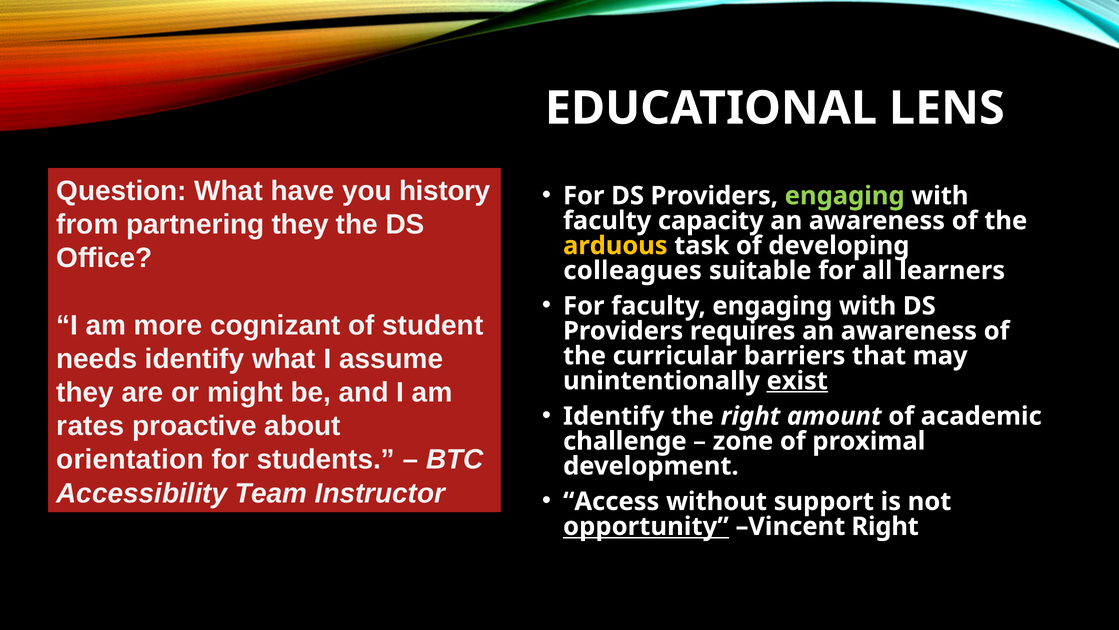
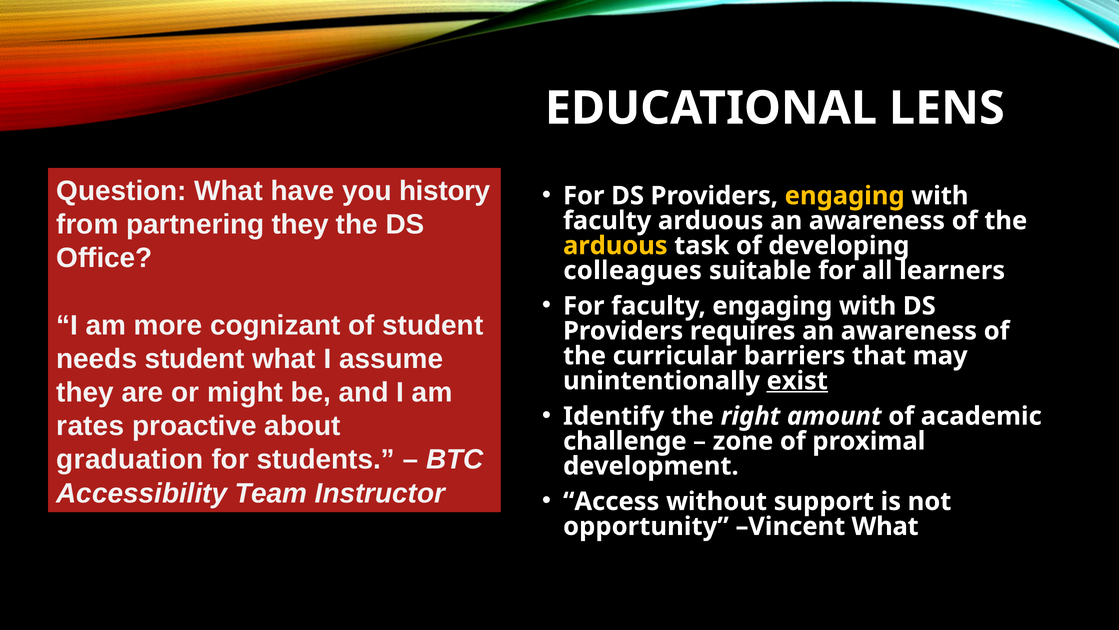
engaging colour: light green -> yellow (845, 196)
faculty capacity: capacity -> arduous (711, 221)
needs identify: identify -> student (195, 359)
orientation: orientation -> graduation (130, 459)
opportunity underline: present -> none (646, 526)
Vincent Right: Right -> What (885, 526)
